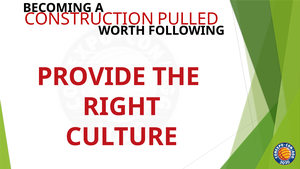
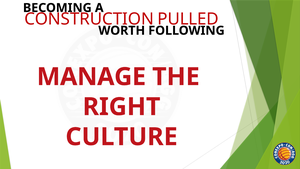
PROVIDE: PROVIDE -> MANAGE (91, 77)
